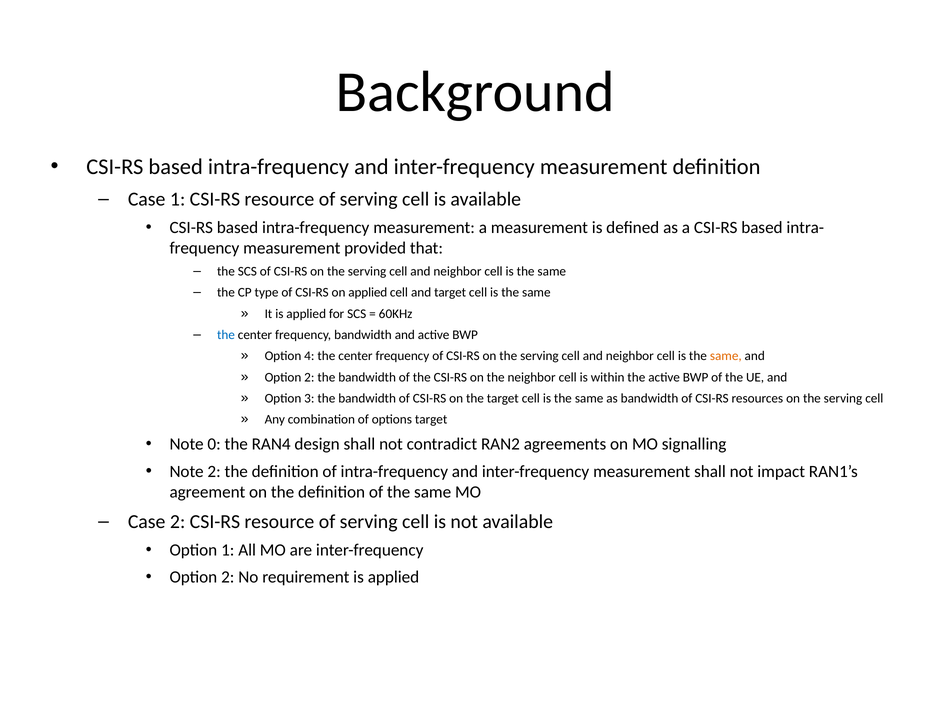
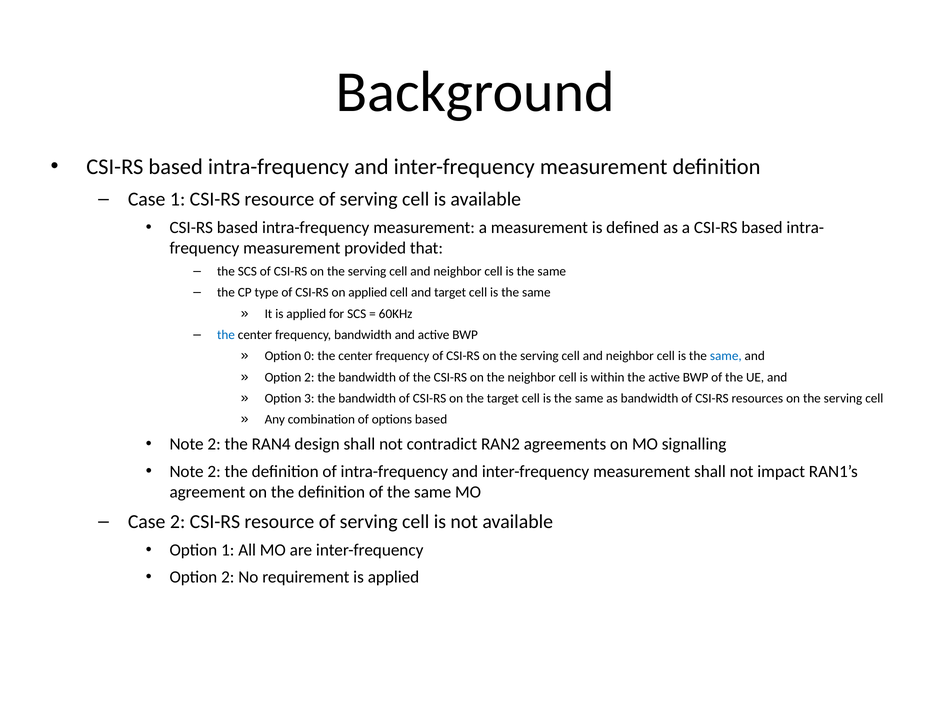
4: 4 -> 0 (309, 356)
same colour: orange -> blue (726, 356)
options target: target -> based (431, 420)
0: 0 -> 2 (214, 444)
